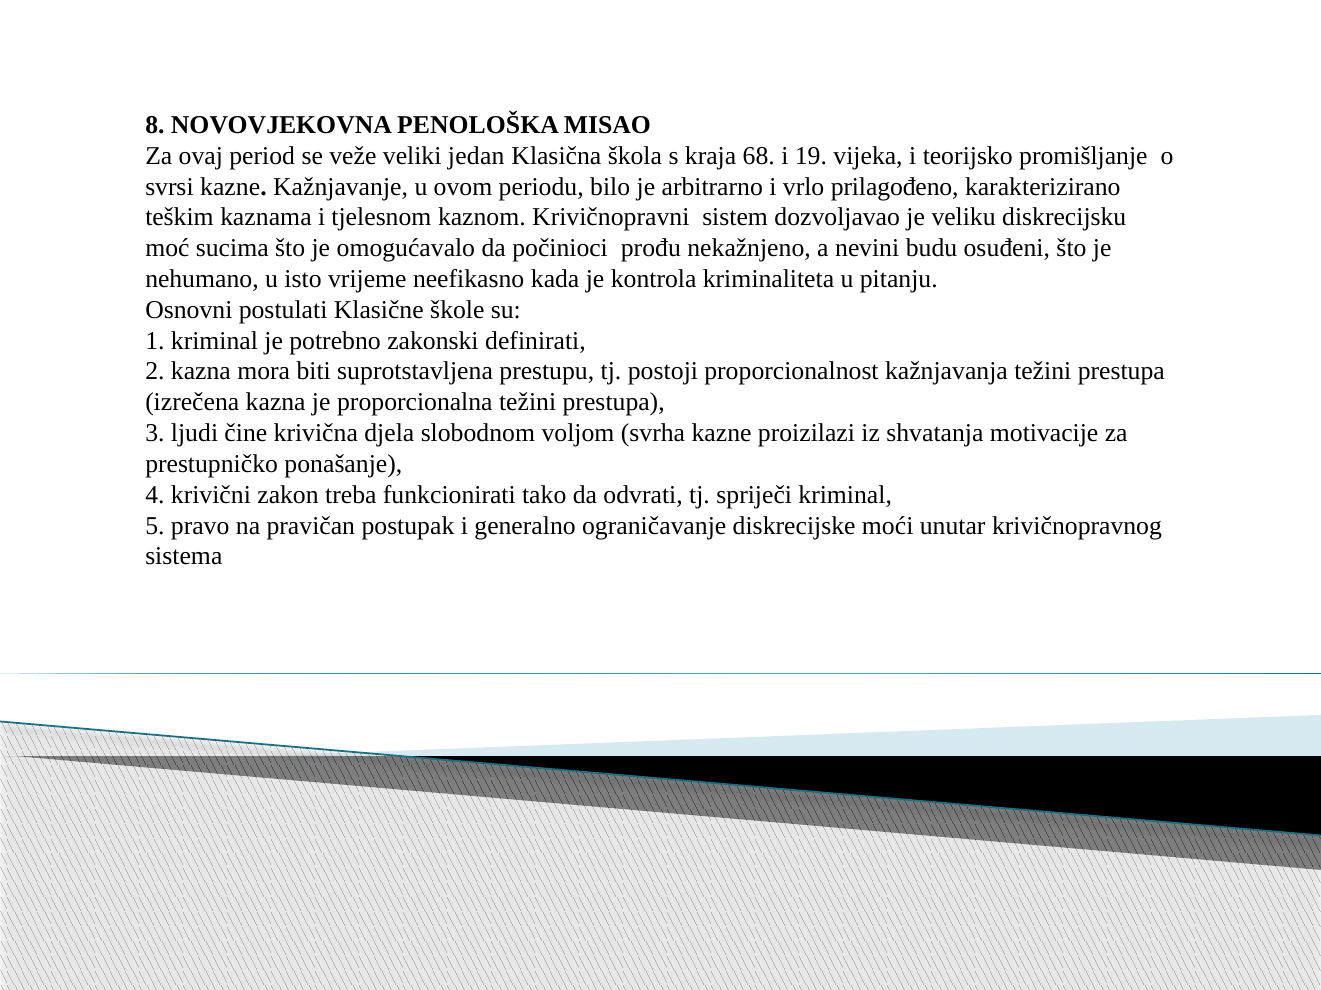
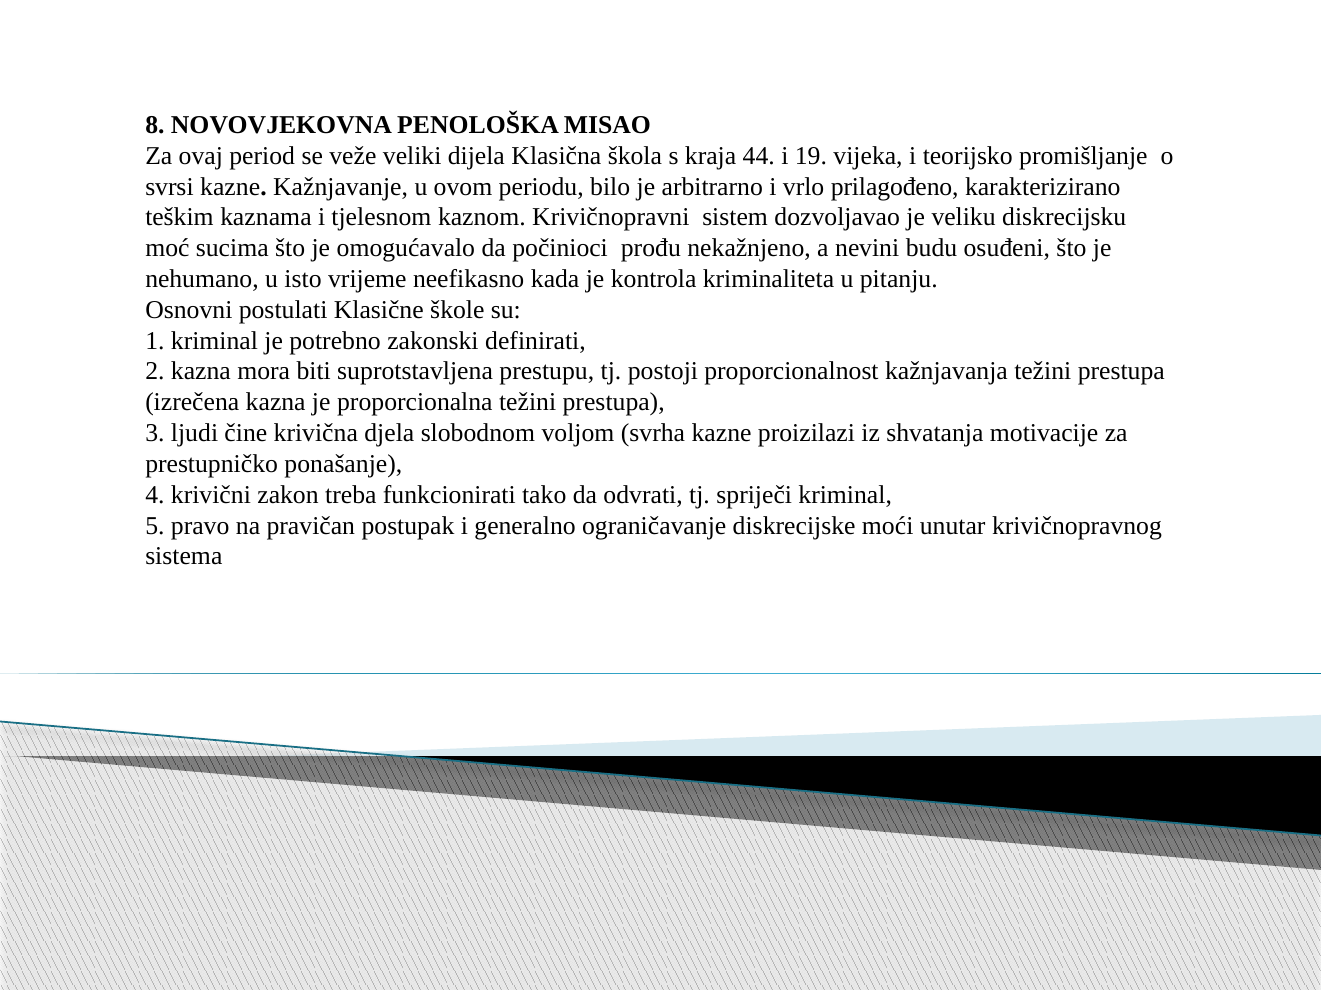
jedan: jedan -> dijela (476, 156)
68: 68 -> 44 (759, 156)
